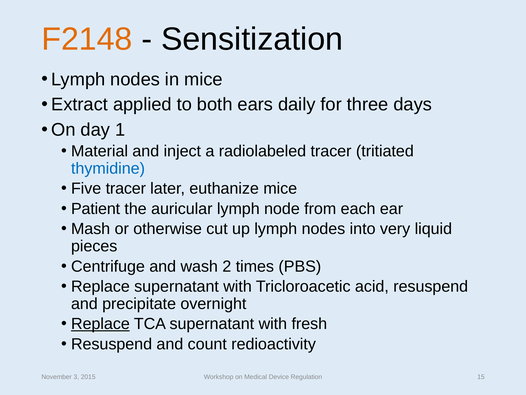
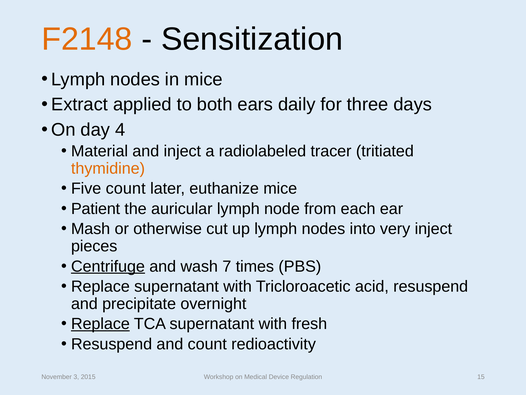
1: 1 -> 4 (120, 130)
thymidine colour: blue -> orange (108, 168)
Five tracer: tracer -> count (126, 188)
very liquid: liquid -> inject (433, 229)
Centrifuge underline: none -> present (108, 266)
2: 2 -> 7 (227, 266)
